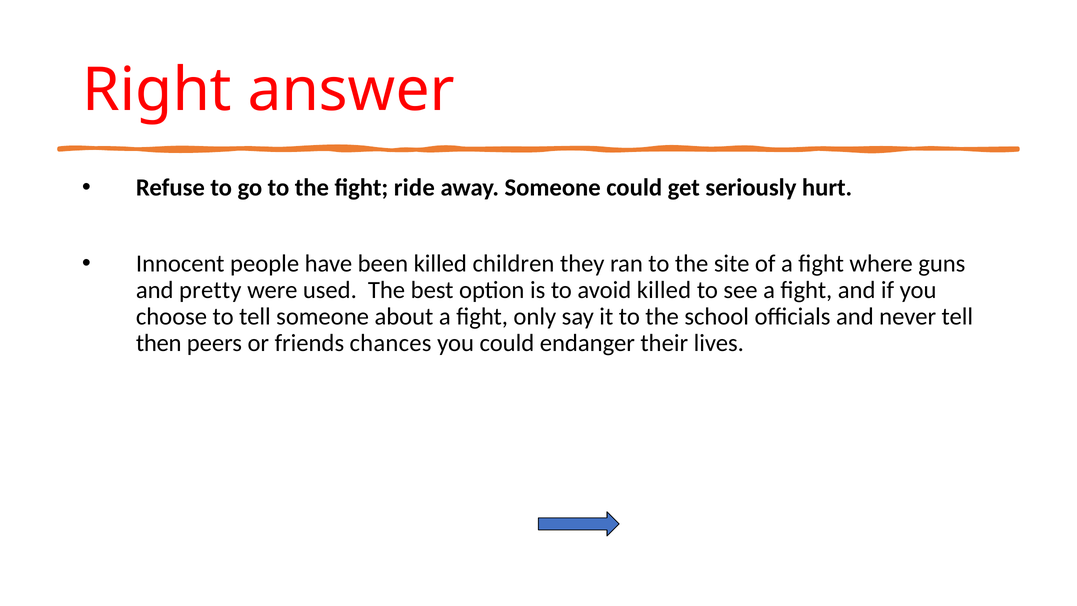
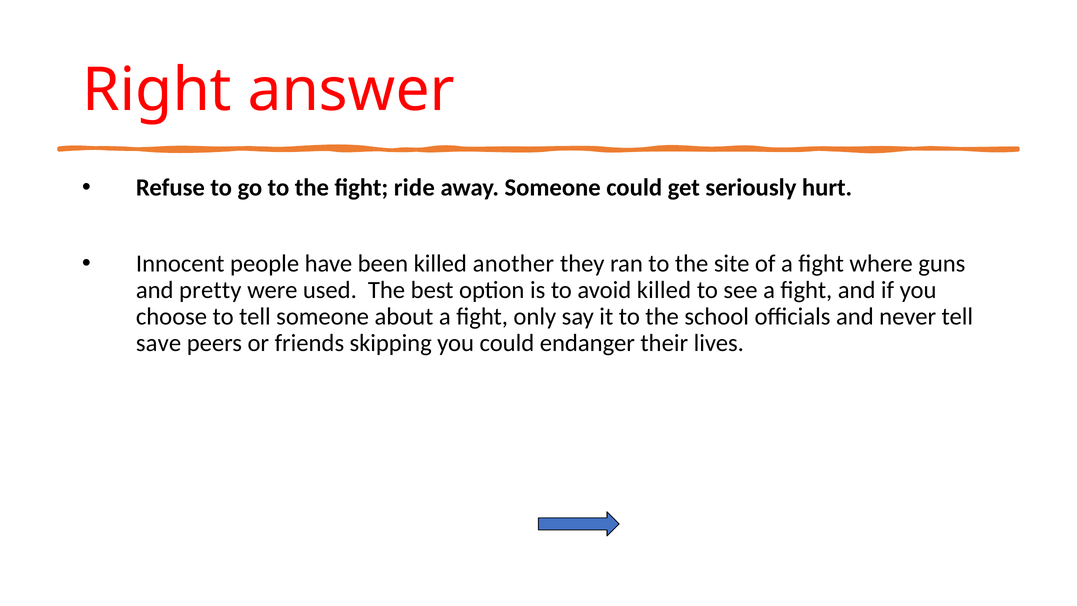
children: children -> another (513, 263)
then: then -> save (159, 343)
chances: chances -> skipping (391, 343)
